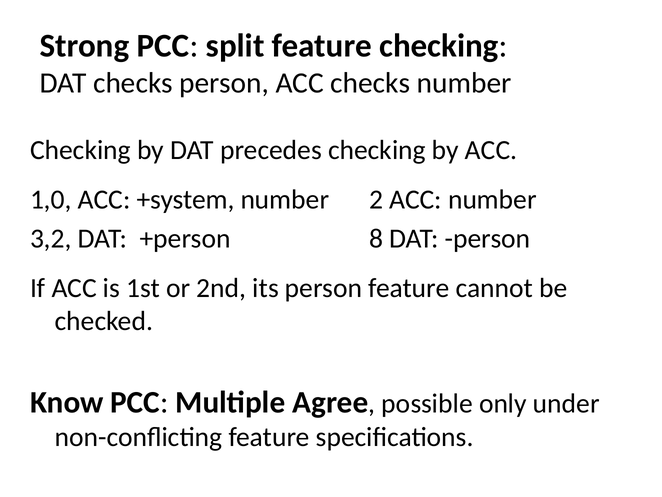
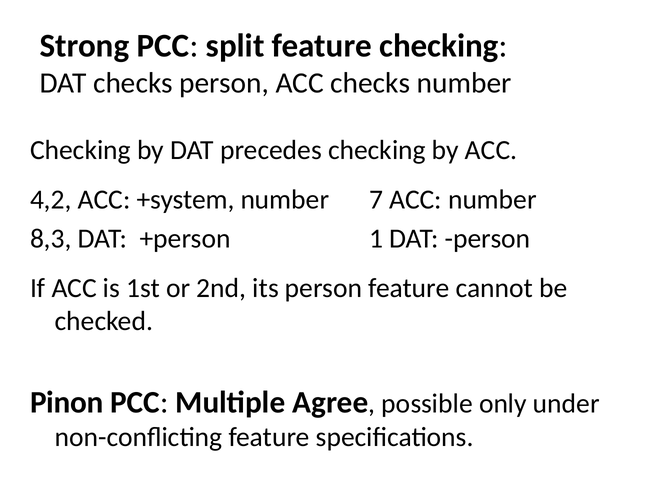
1,0: 1,0 -> 4,2 (51, 199)
2: 2 -> 7 (376, 199)
3,2: 3,2 -> 8,3 (51, 238)
8: 8 -> 1 (376, 238)
Know: Know -> Pinon (67, 402)
